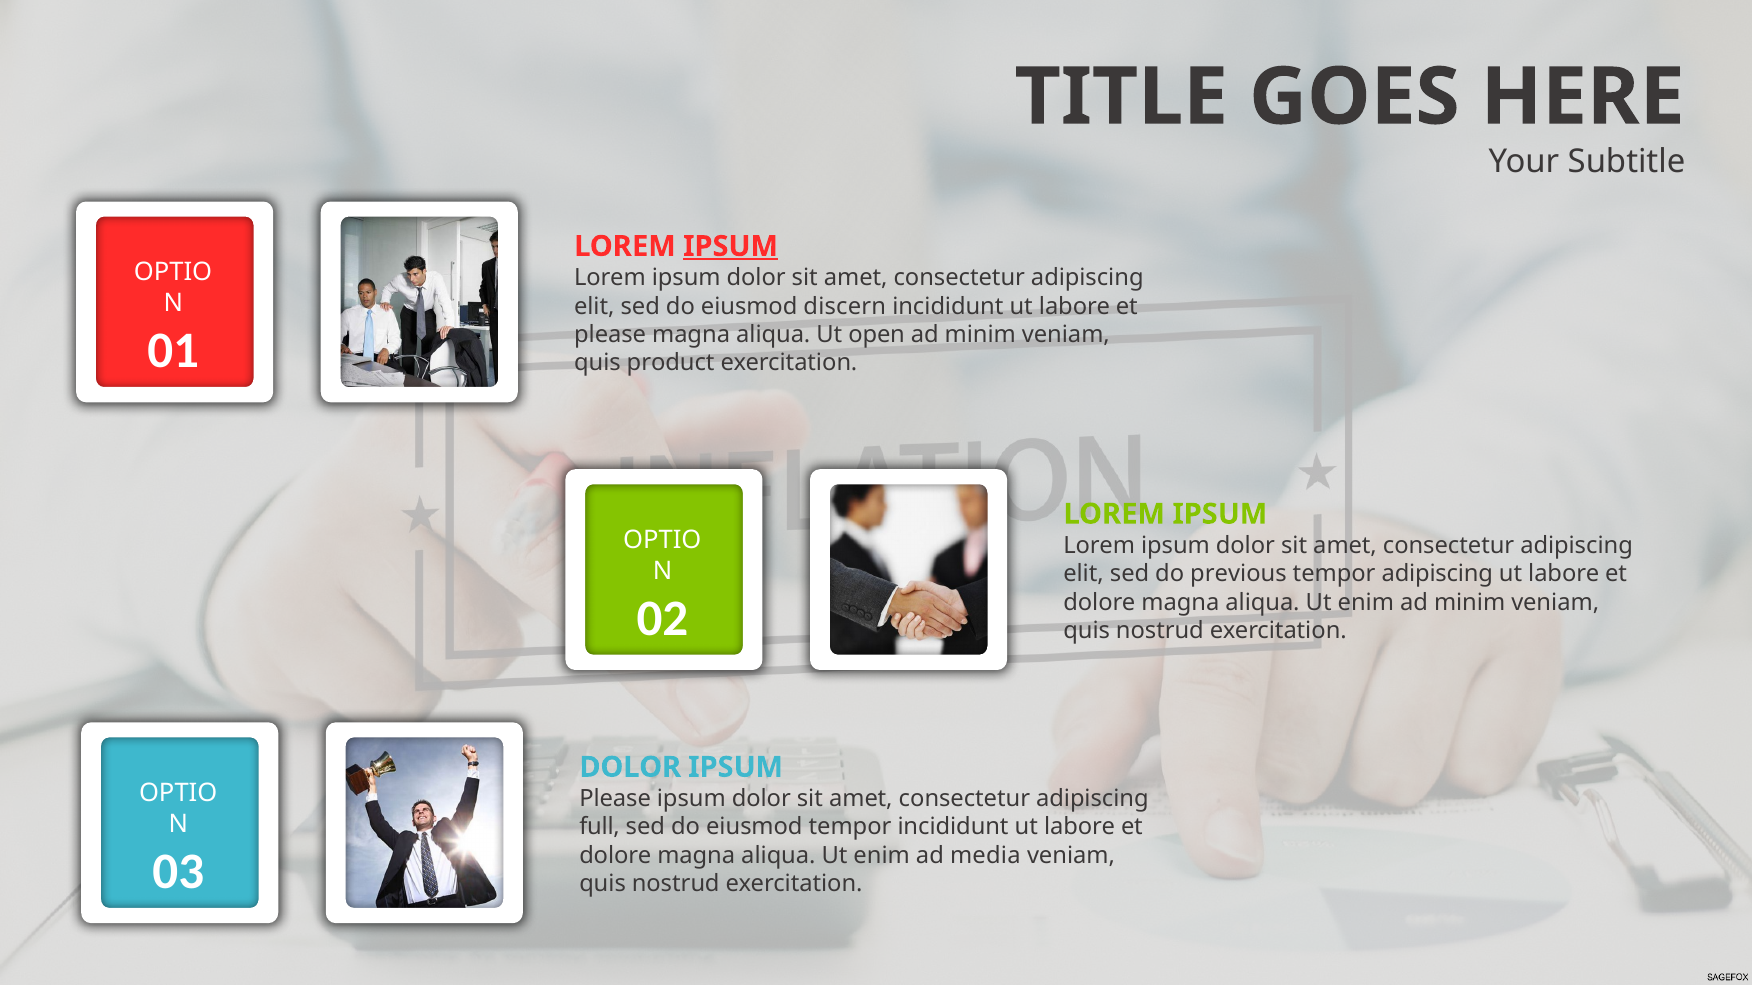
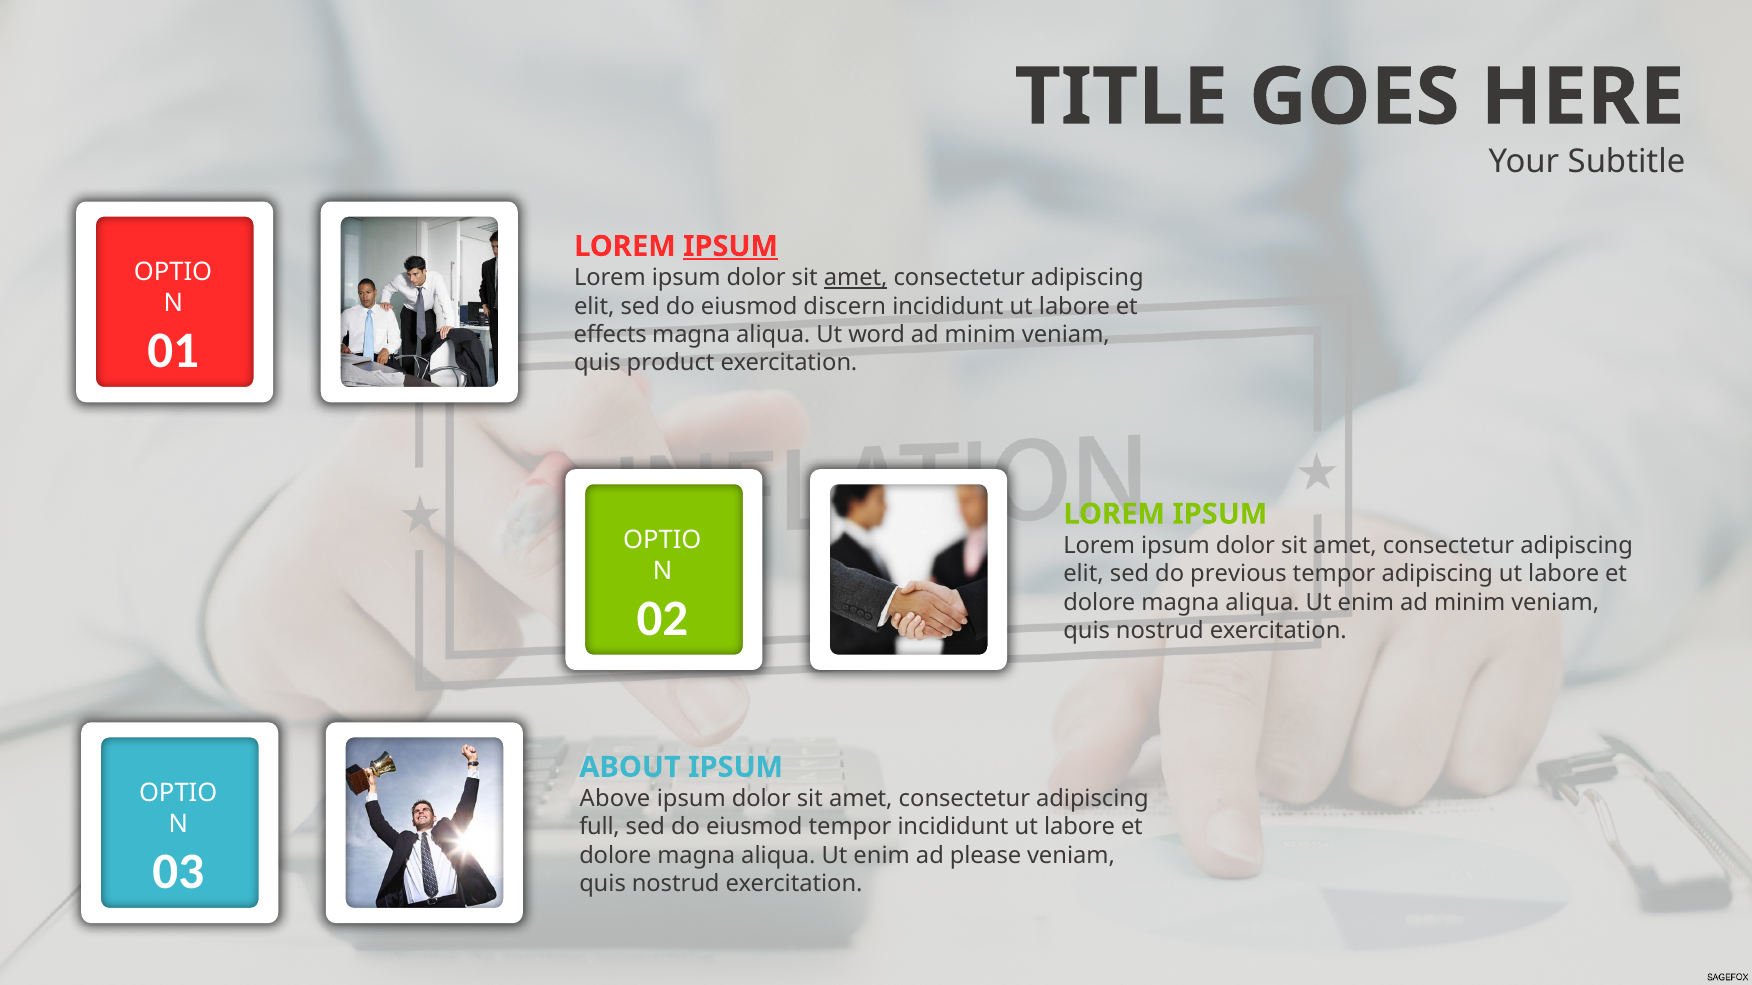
amet underline: none -> present (856, 278)
please: please -> effects (610, 335)
open: open -> word (877, 335)
DOLOR: DOLOR -> ABOUT (630, 768)
Please: Please -> Above (615, 799)
media: media -> please (986, 856)
